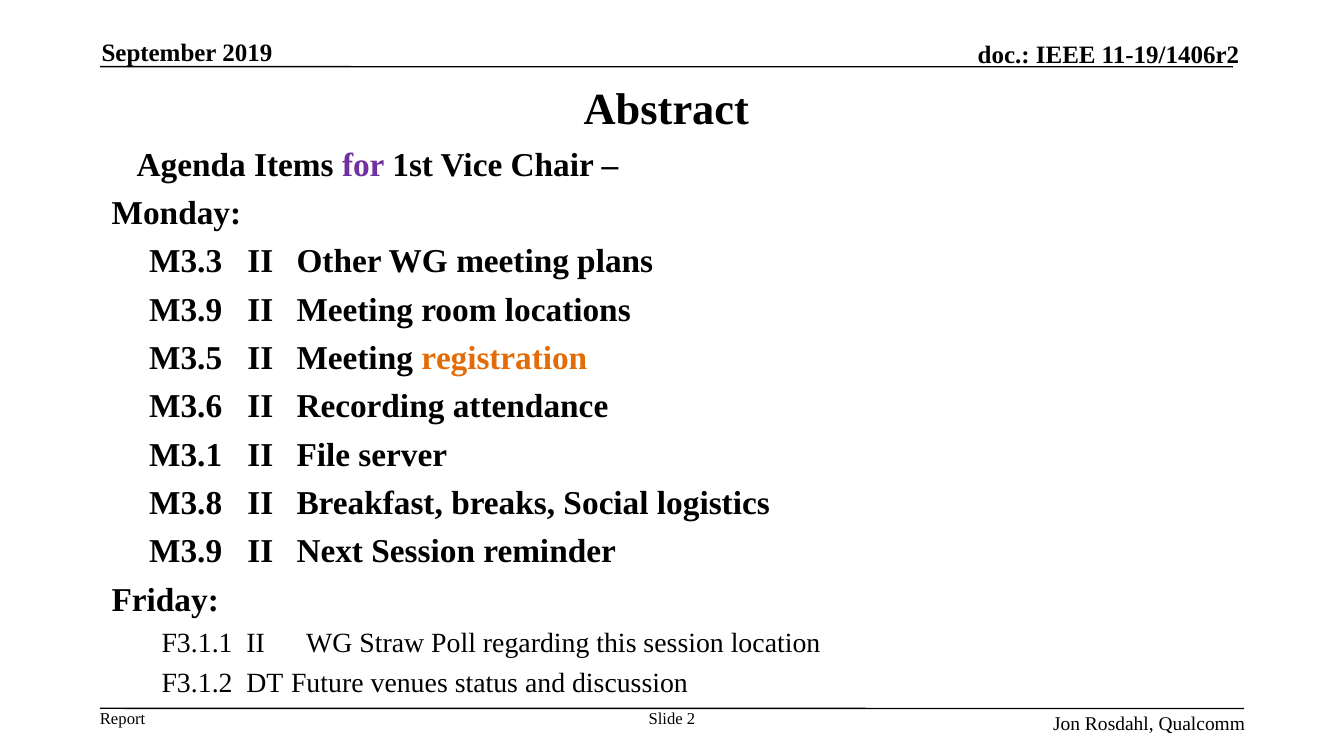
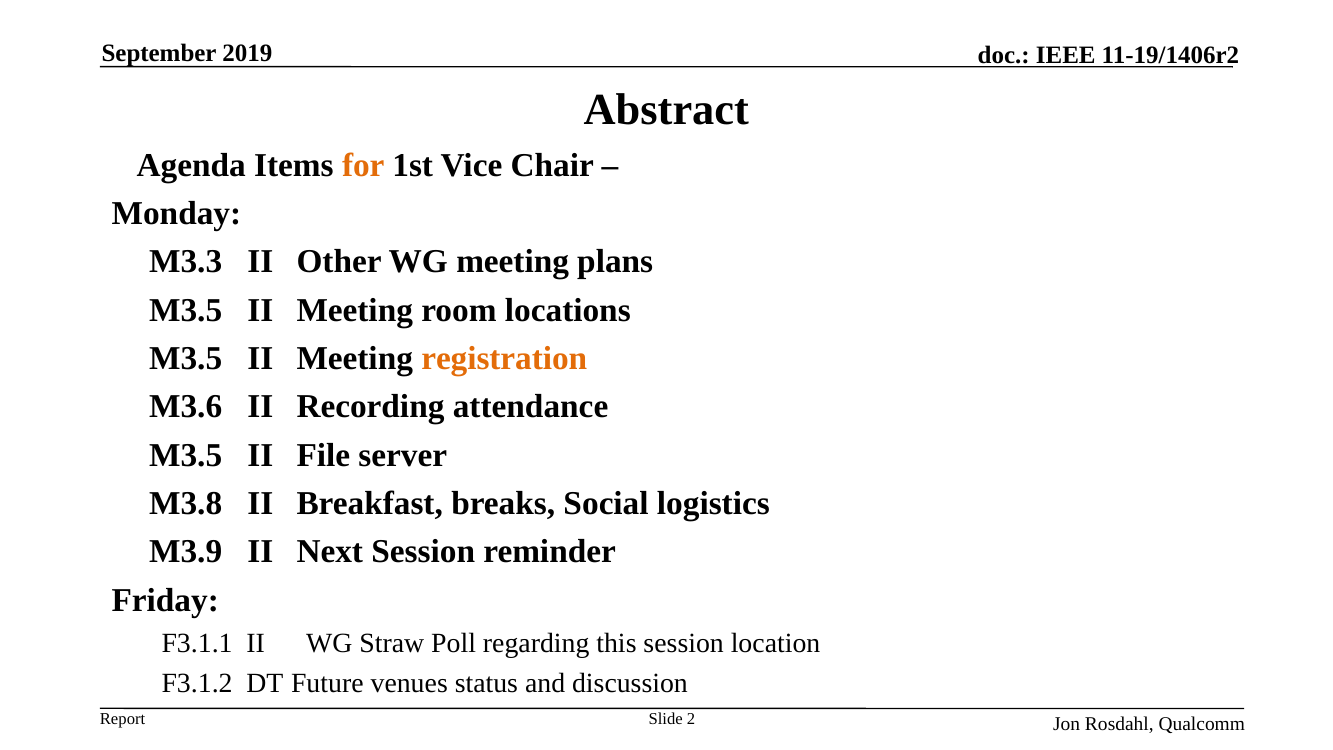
for colour: purple -> orange (363, 165)
M3.9: M3.9 -> M3.5 (186, 310)
M3.1: M3.1 -> M3.5 (186, 455)
